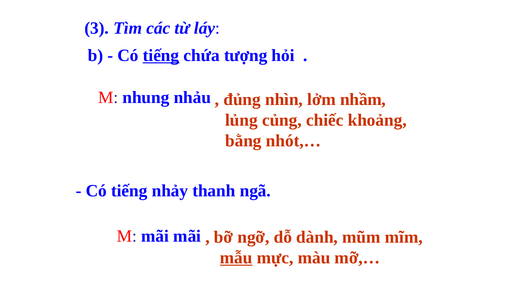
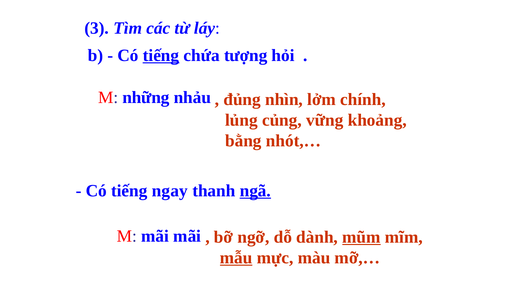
nhung: nhung -> những (146, 97)
nhầm: nhầm -> chính (363, 99)
chiếc: chiếc -> vững (325, 120)
nhảy: nhảy -> ngay (170, 191)
ngã underline: none -> present (255, 191)
mũm underline: none -> present (361, 237)
